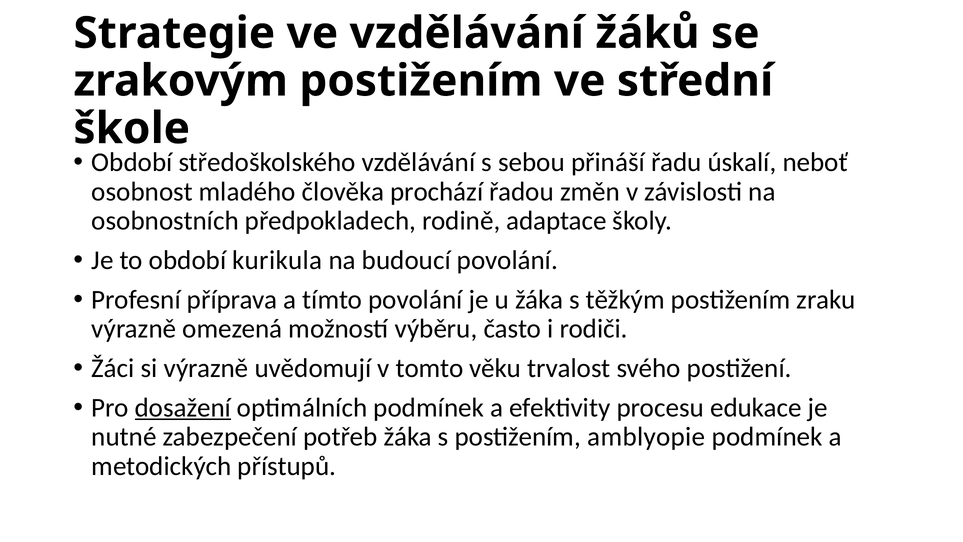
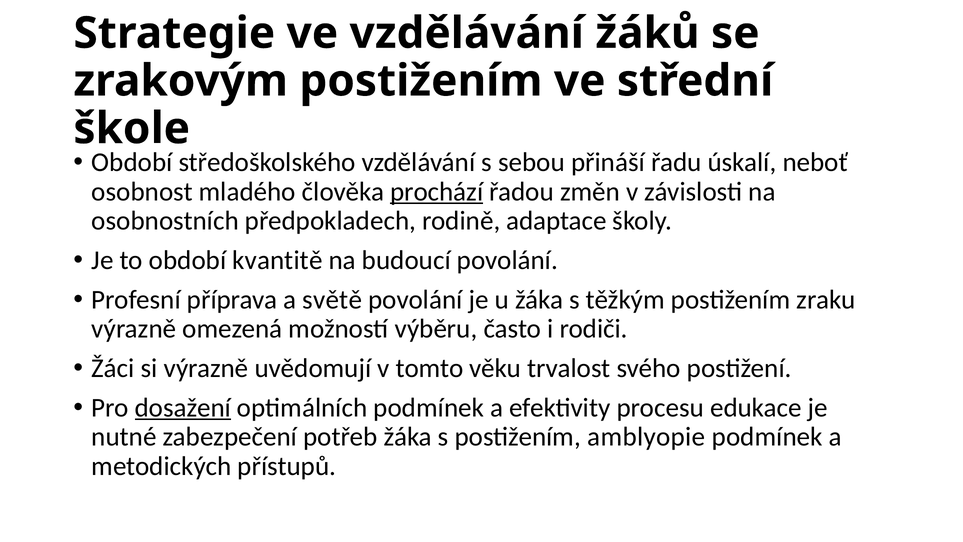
prochází underline: none -> present (437, 192)
kurikula: kurikula -> kvantitě (277, 260)
tímto: tímto -> světě (332, 300)
